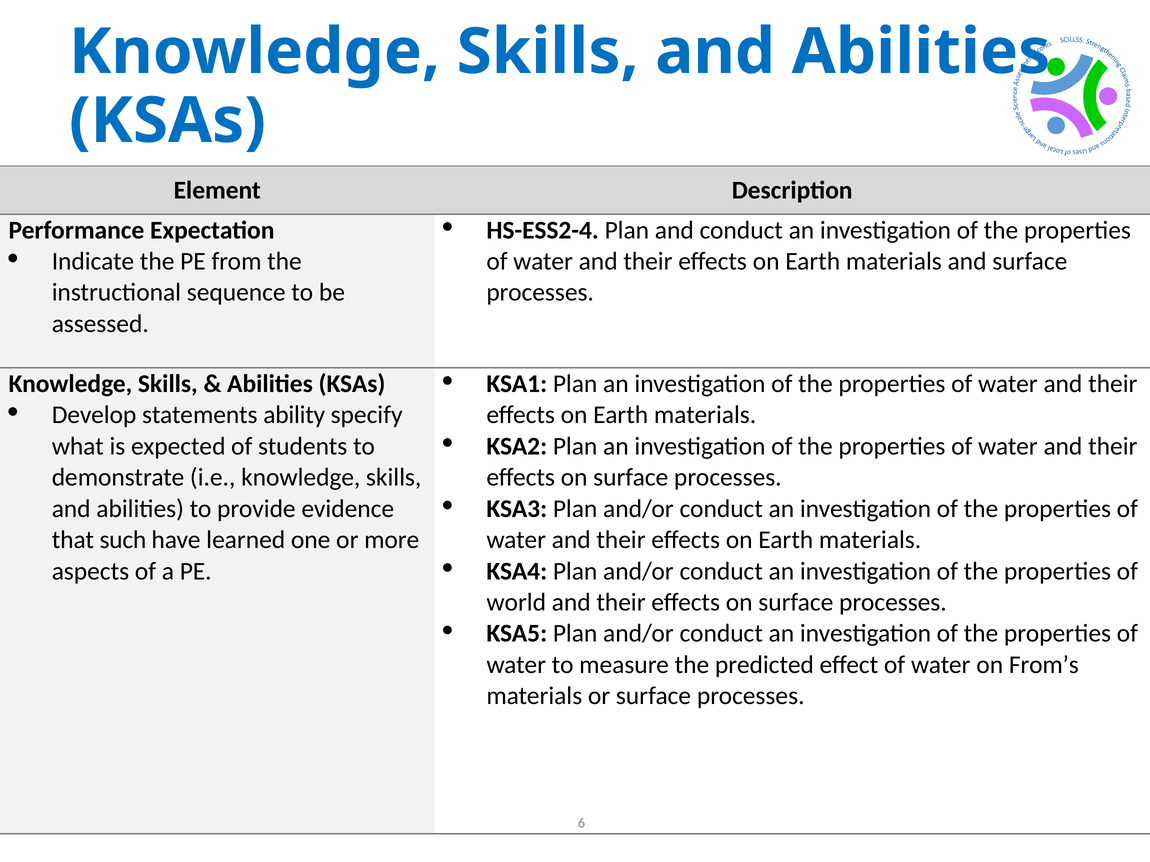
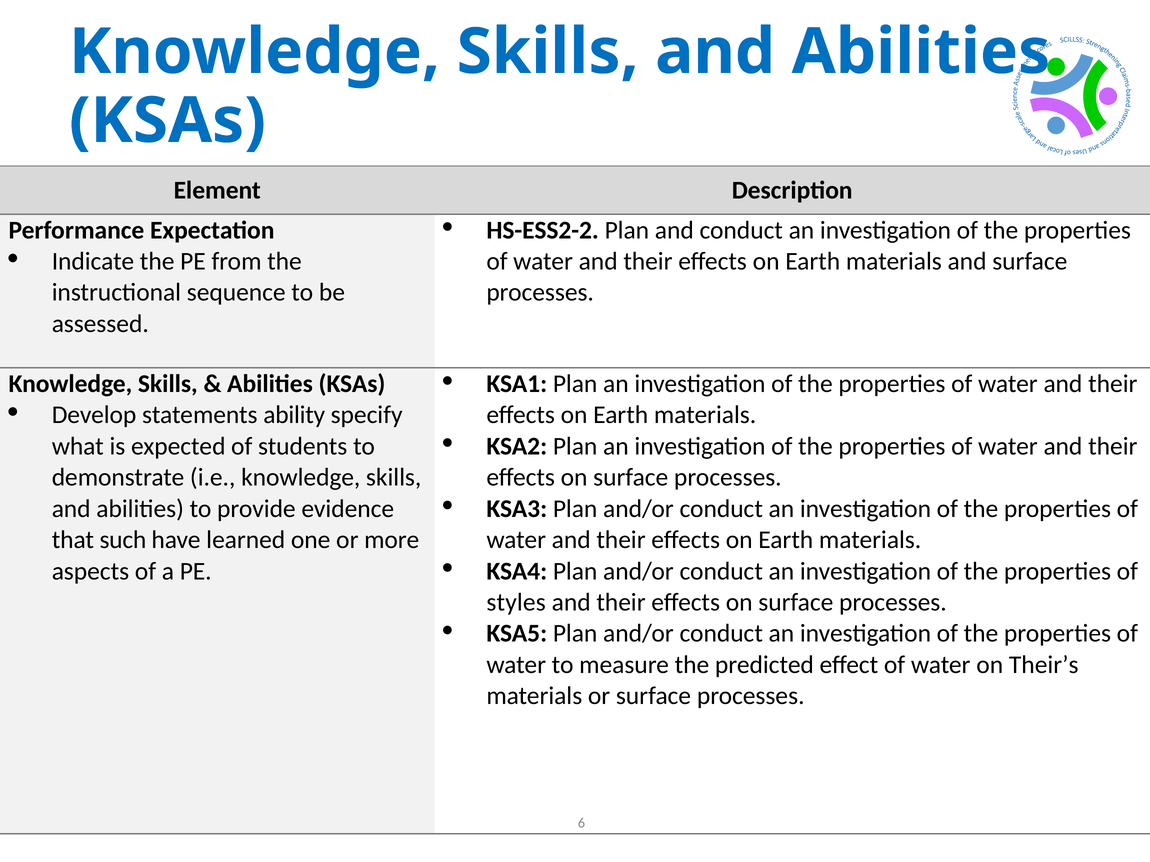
HS-ESS2-4: HS-ESS2-4 -> HS-ESS2-2 (543, 230)
world: world -> styles (516, 603)
From’s: From’s -> Their’s (1044, 665)
